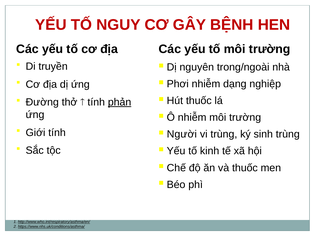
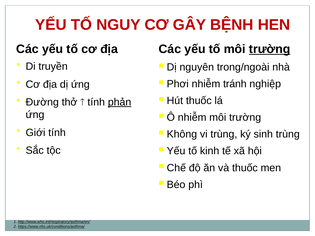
trường underline: none -> present (270, 49)
dạng: dạng -> tránh (235, 84)
Người: Người -> Không (182, 134)
